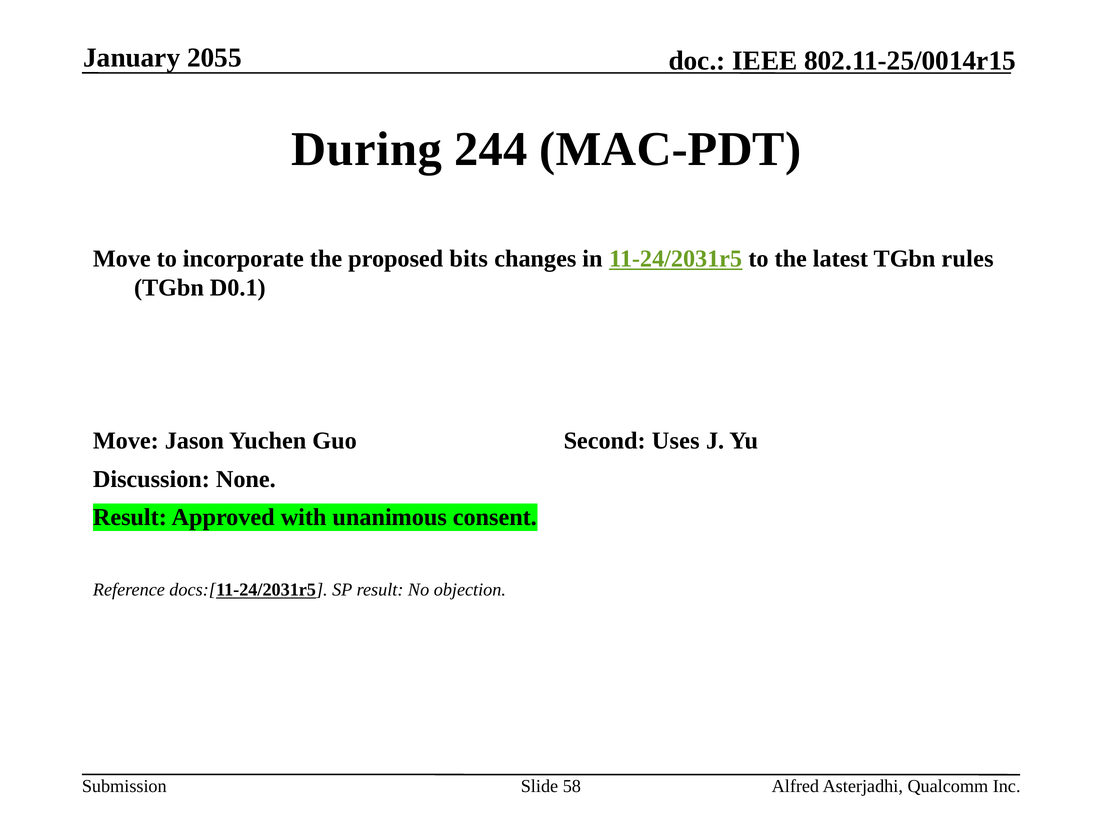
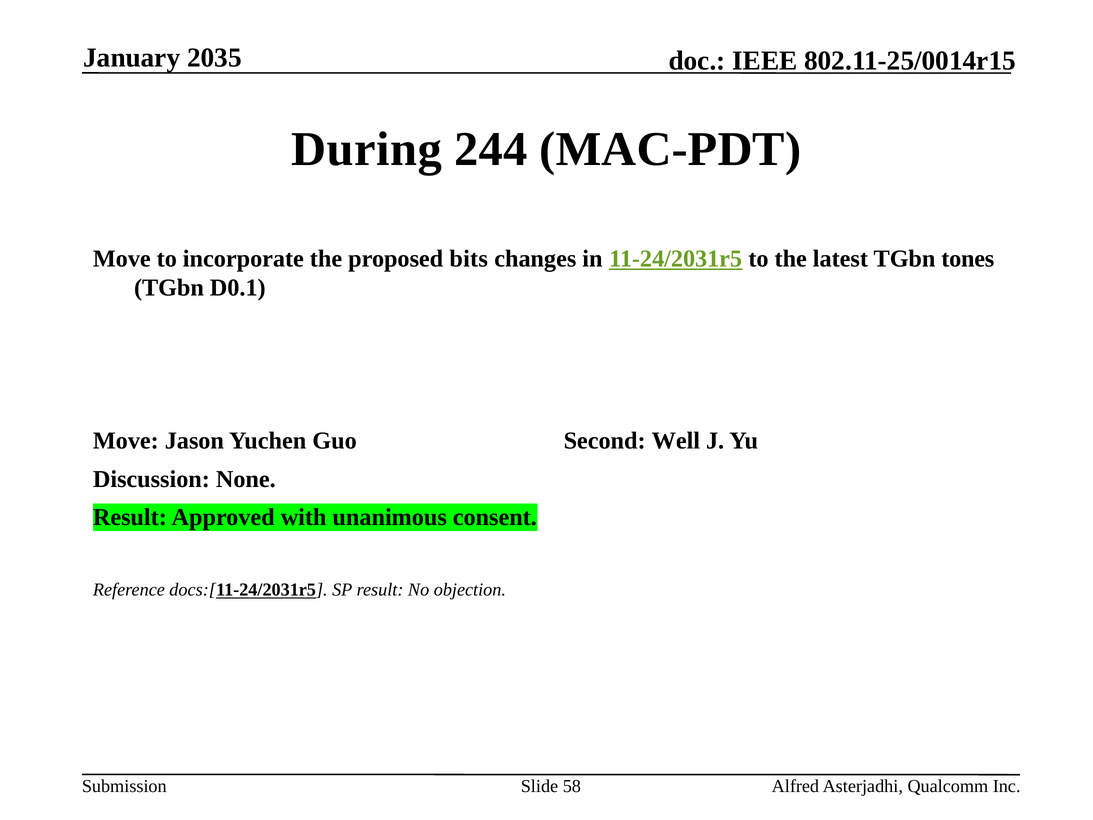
2055: 2055 -> 2035 (214, 58)
rules: rules -> tones (968, 259)
Uses: Uses -> Well (676, 441)
